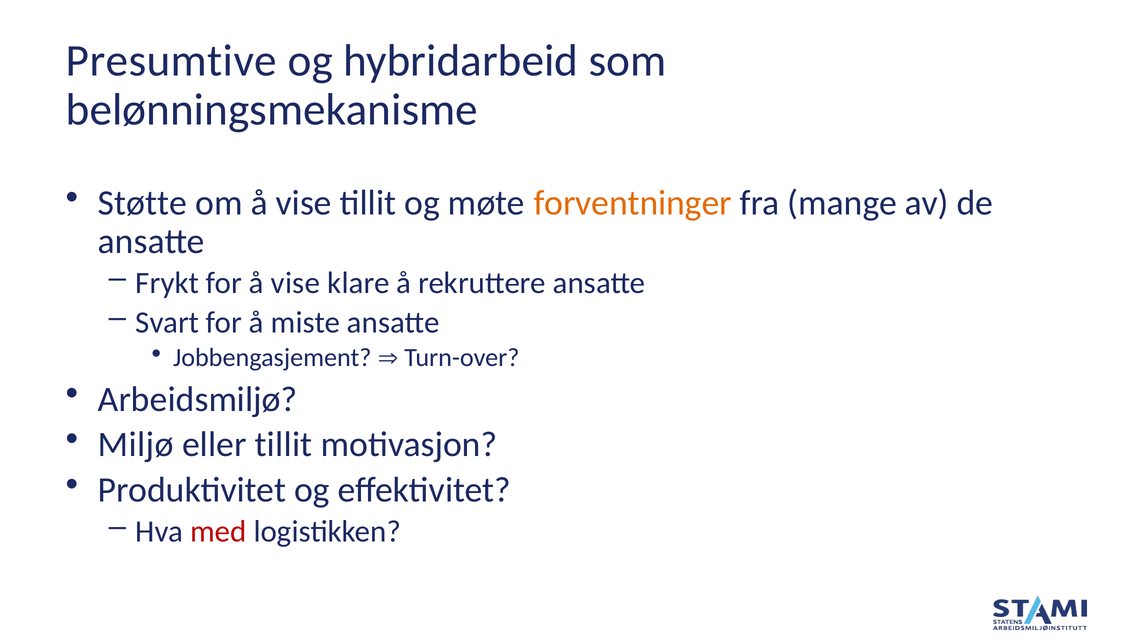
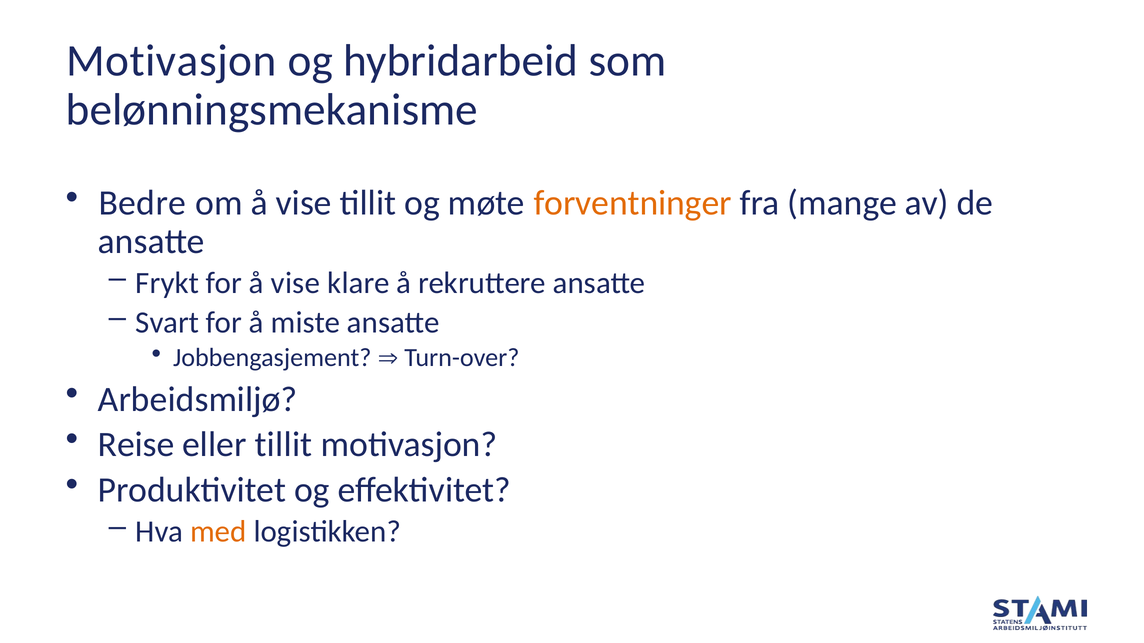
Presumtive: Presumtive -> Motivasjon (171, 61)
Støtte: Støtte -> Bedre (142, 203)
Miljø: Miljø -> Reise (136, 445)
med colour: red -> orange (218, 532)
